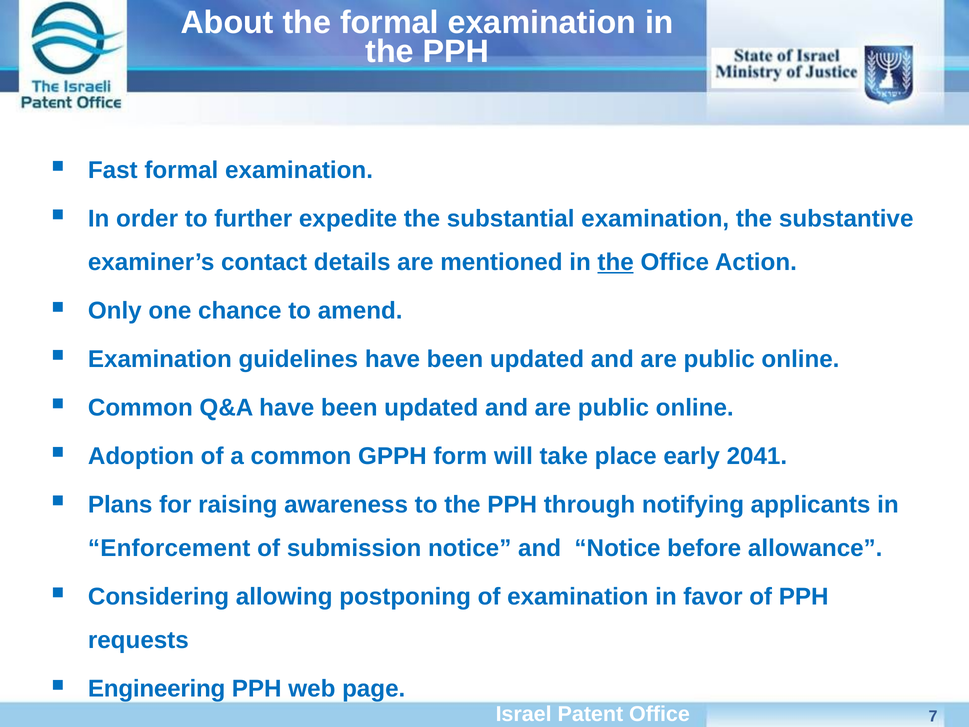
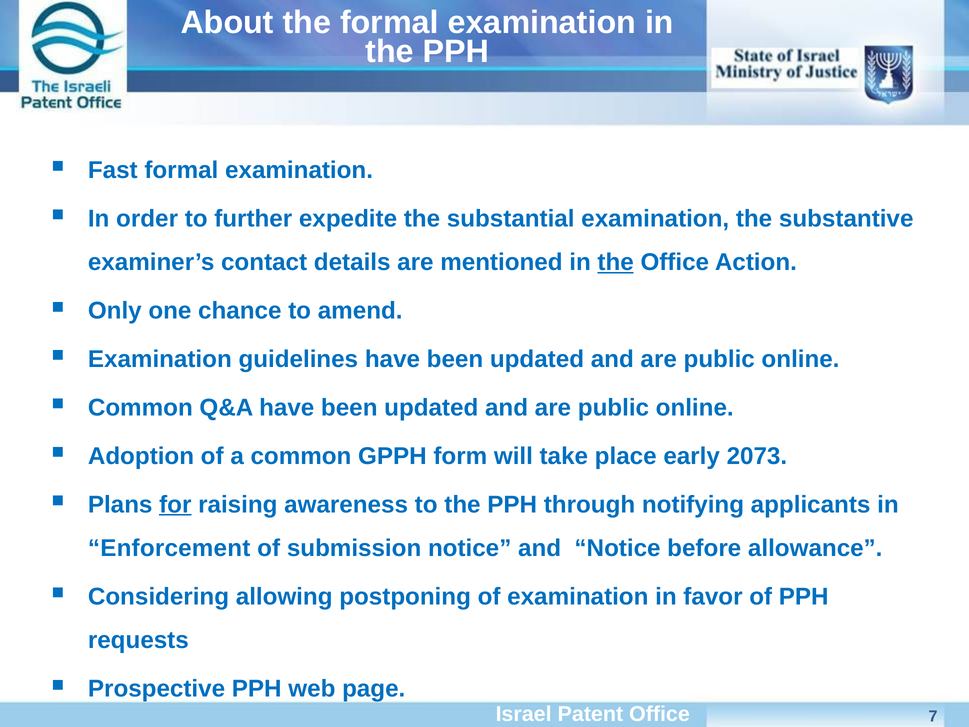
2041: 2041 -> 2073 (757, 456)
for underline: none -> present (175, 504)
Engineering: Engineering -> Prospective (157, 688)
